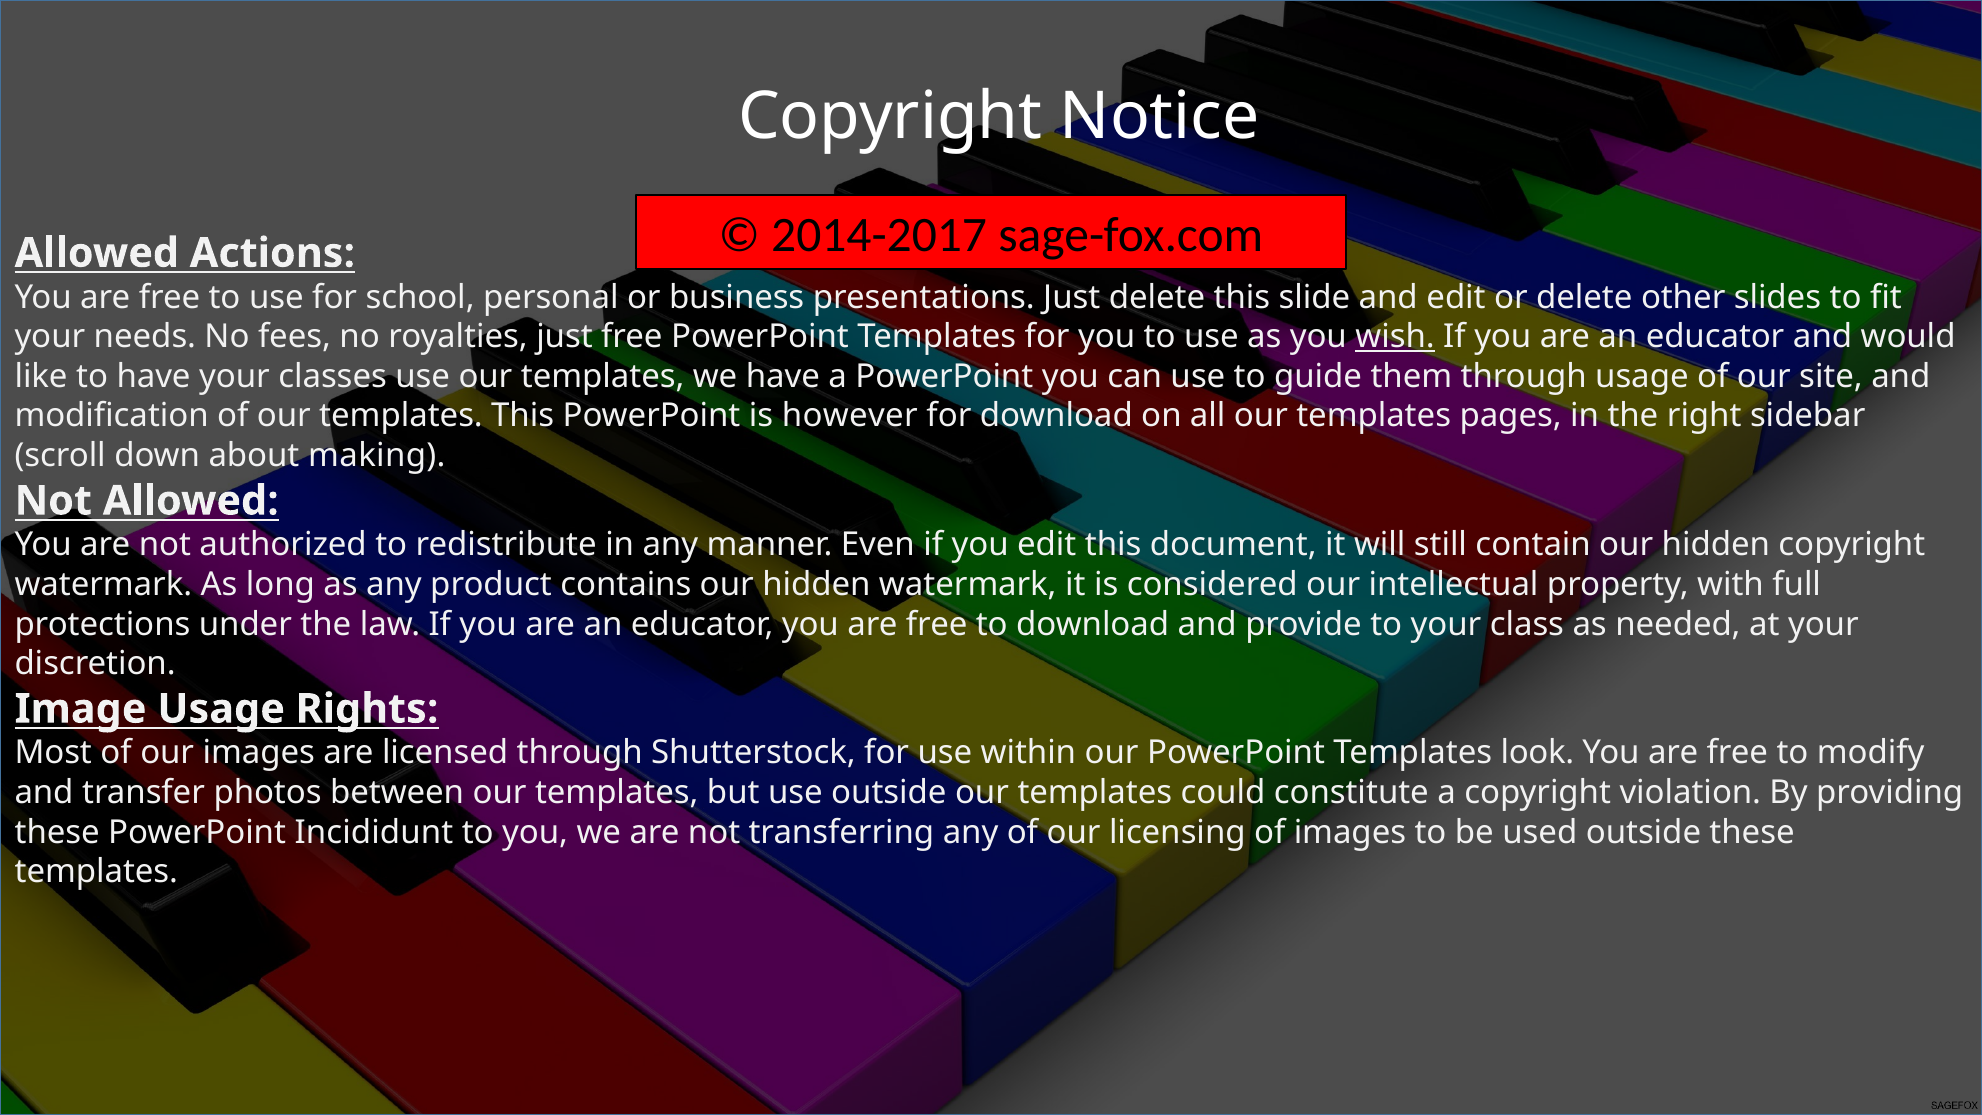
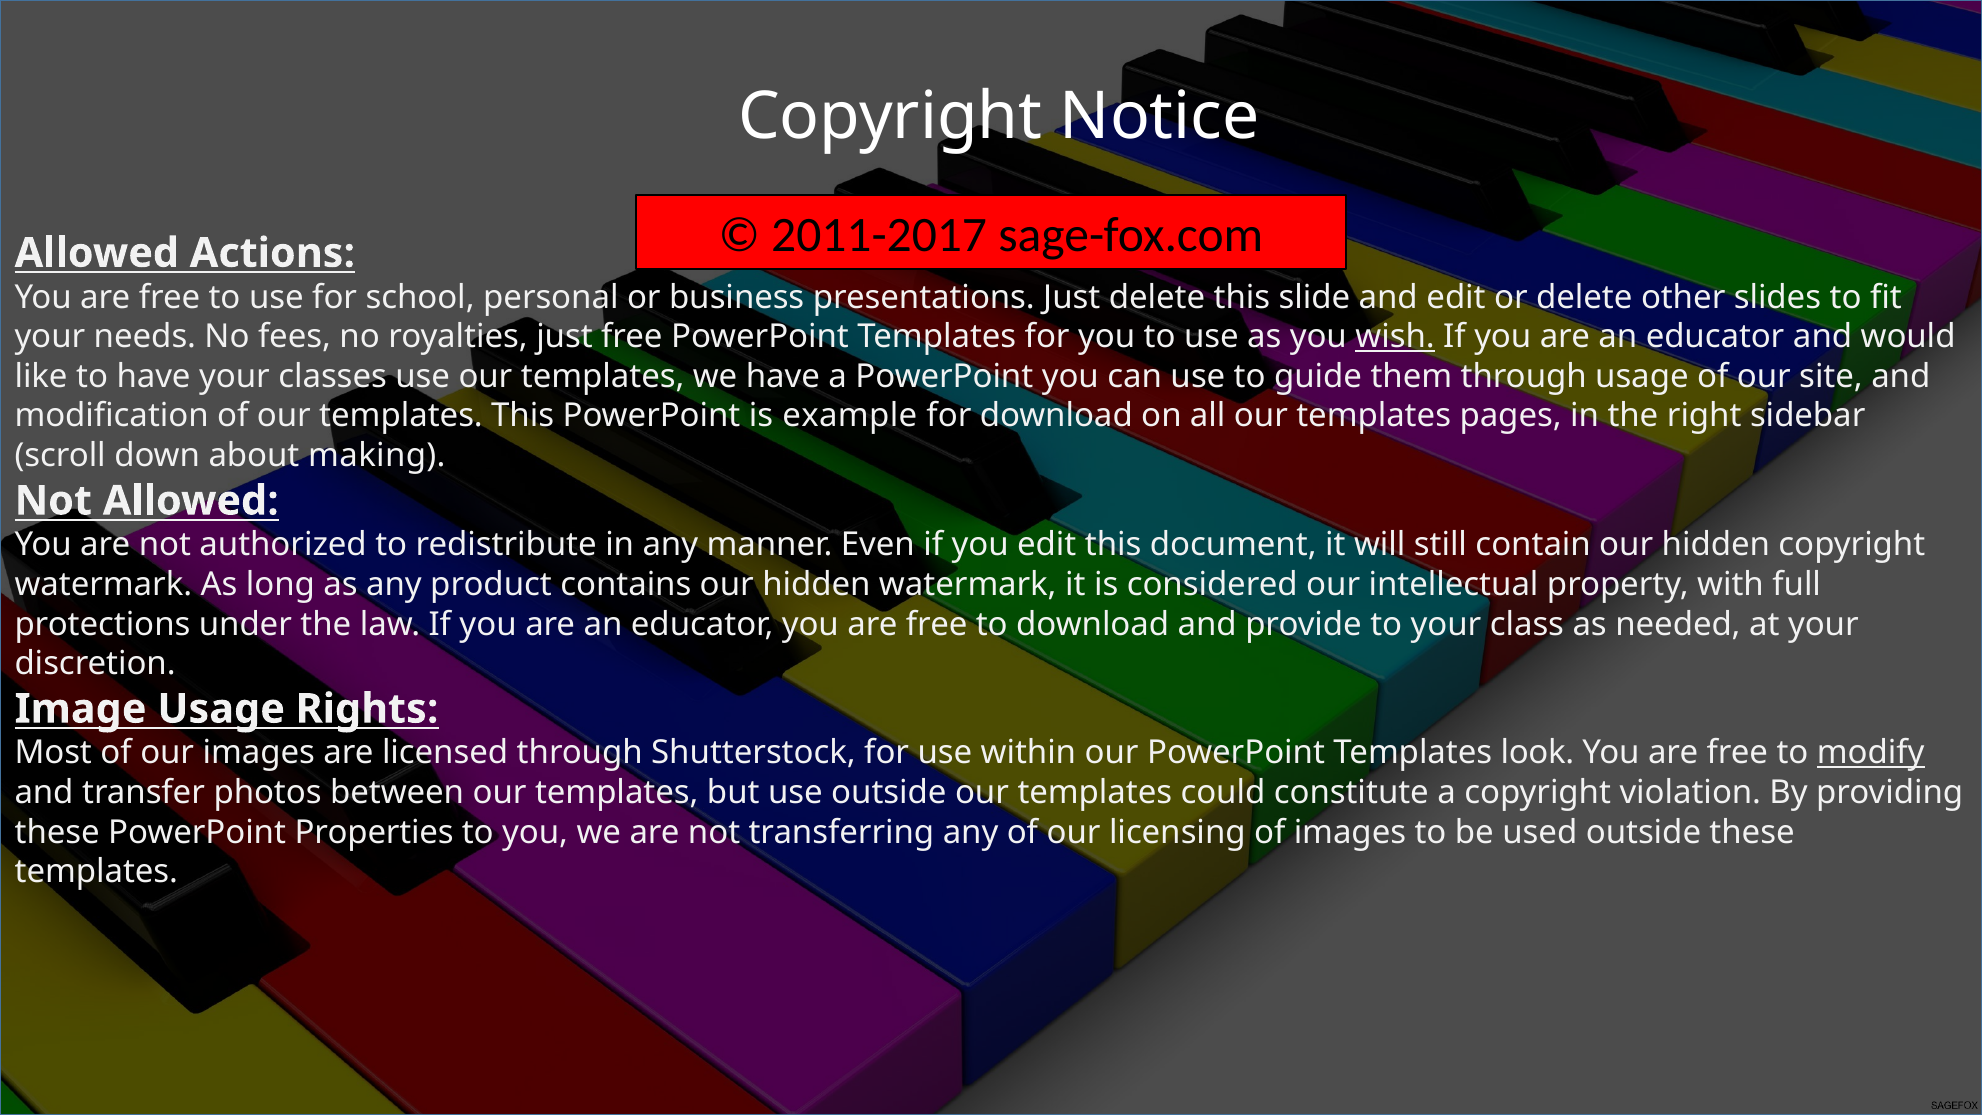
2014-2017: 2014-2017 -> 2011-2017 (879, 235)
however: however -> example (850, 416)
modify underline: none -> present (1871, 753)
Incididunt: Incididunt -> Properties (374, 832)
